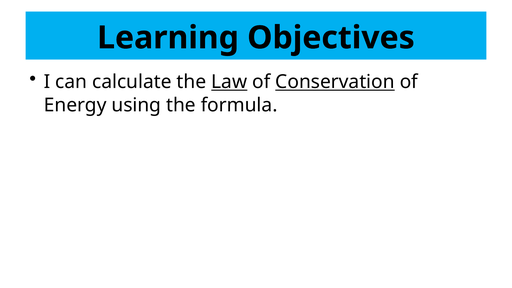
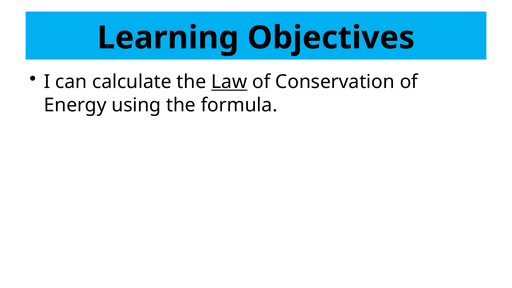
Conservation underline: present -> none (335, 82)
